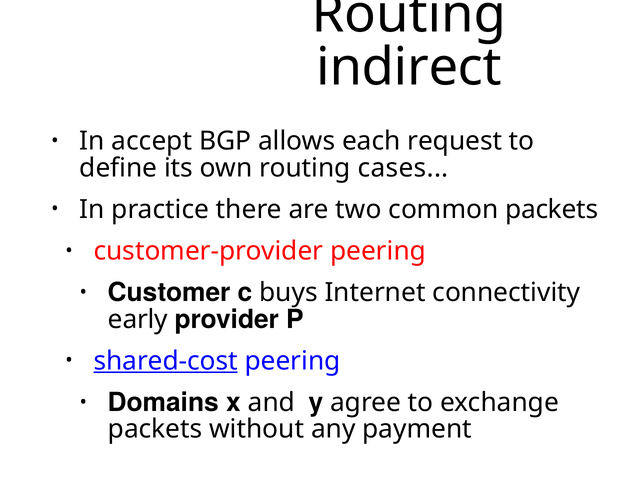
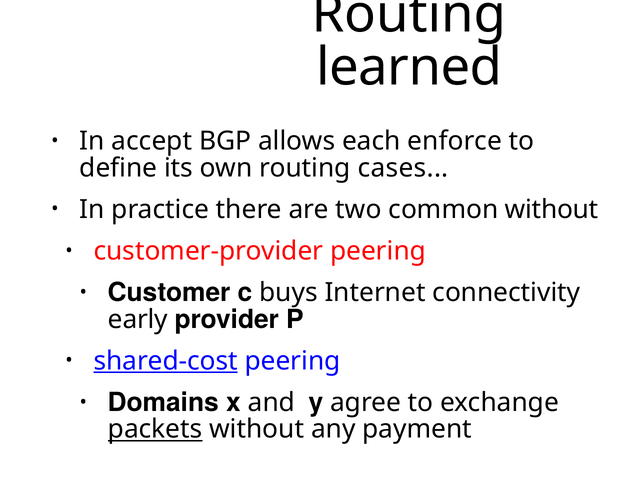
indirect: indirect -> learned (409, 67)
request: request -> enforce (455, 141)
common packets: packets -> without (552, 209)
packets underline: none -> present (155, 429)
